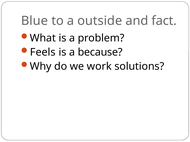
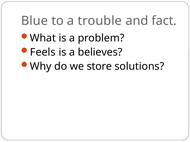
outside: outside -> trouble (100, 21)
because: because -> believes (100, 52)
work: work -> store (99, 66)
